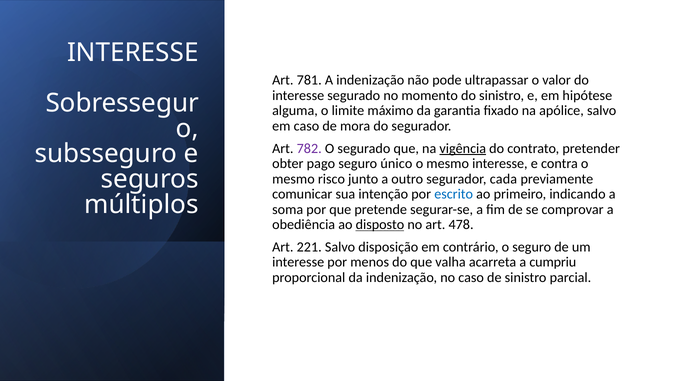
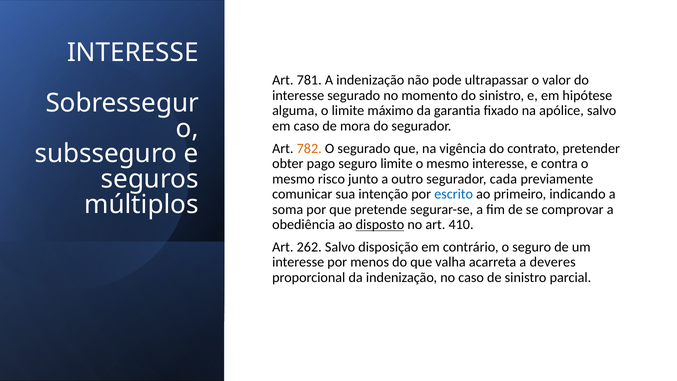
782 colour: purple -> orange (309, 148)
vigência underline: present -> none (463, 148)
seguro único: único -> limite (397, 164)
478: 478 -> 410 (461, 225)
221: 221 -> 262 (309, 247)
cumpriu: cumpriu -> deveres (553, 262)
